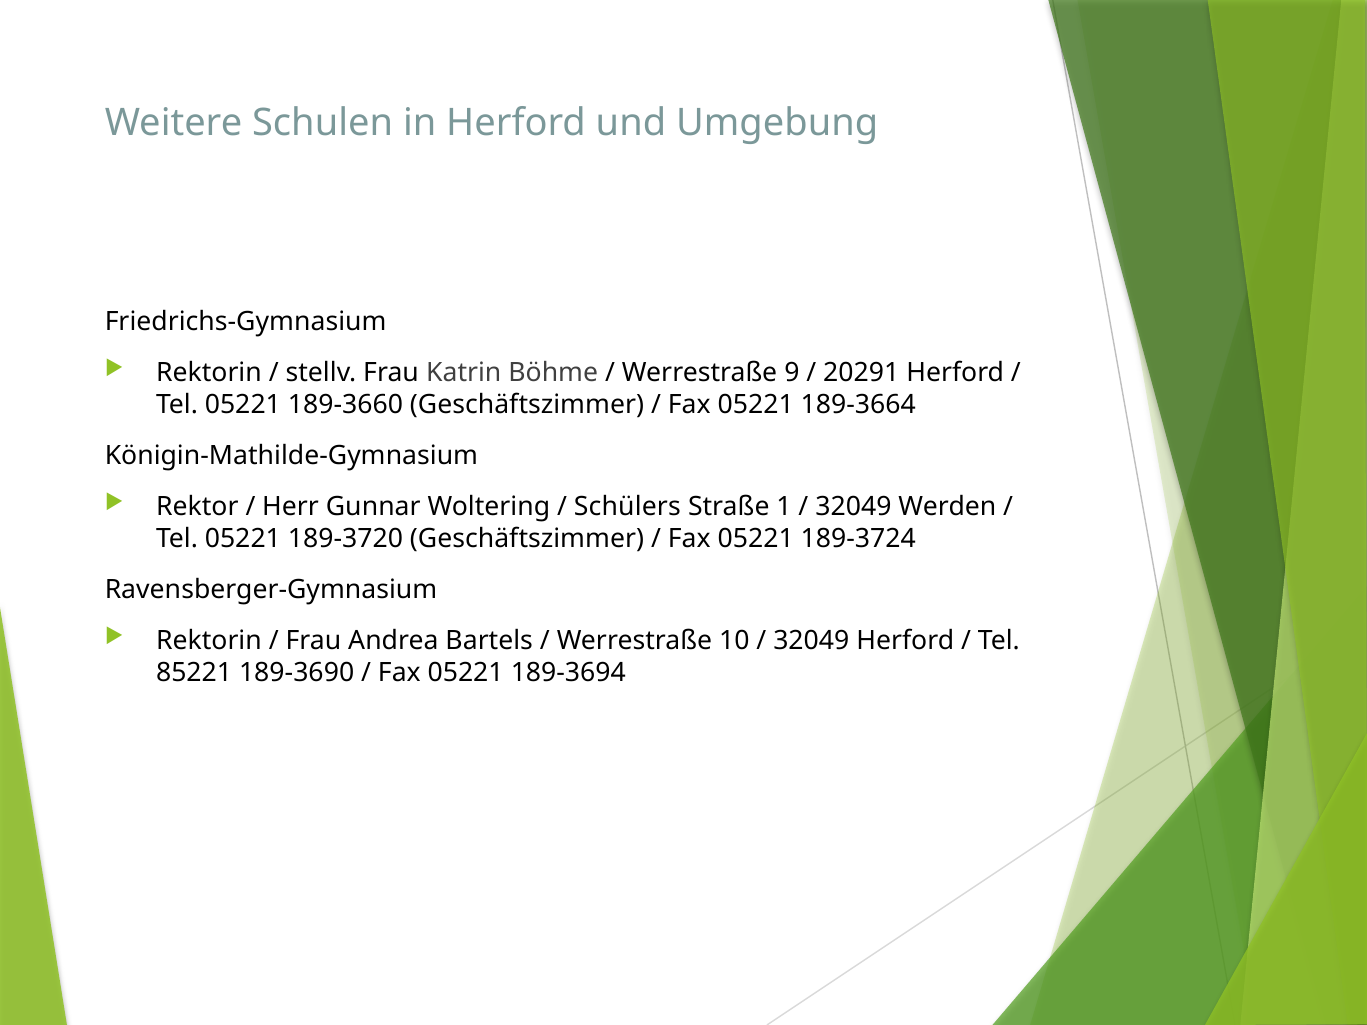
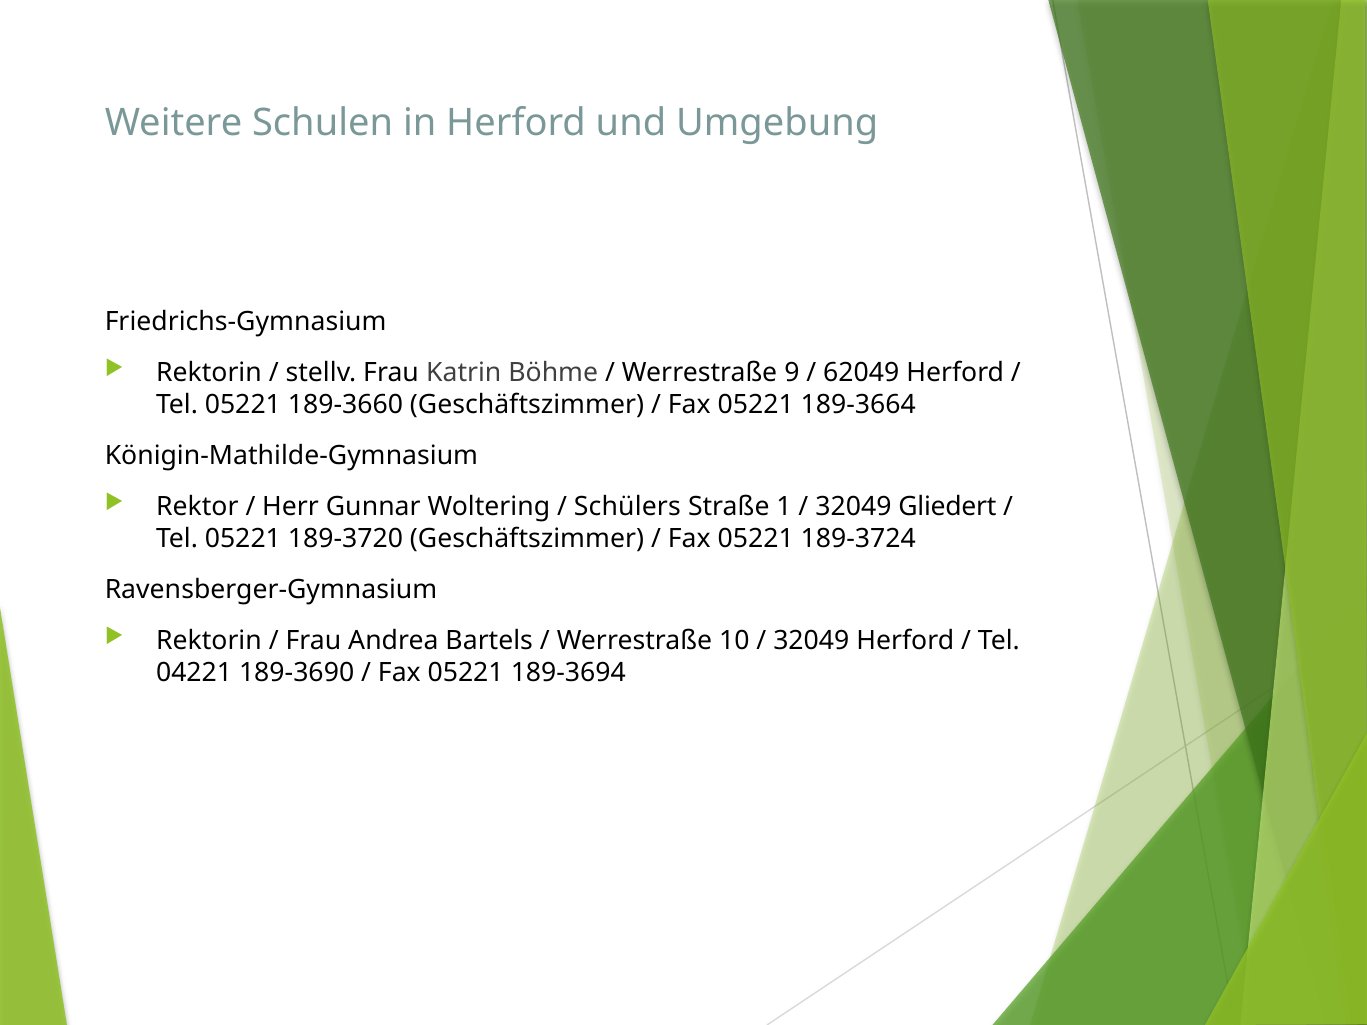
20291: 20291 -> 62049 (861, 373)
Werden: Werden -> Gliedert (947, 507)
85221: 85221 -> 04221 (194, 673)
